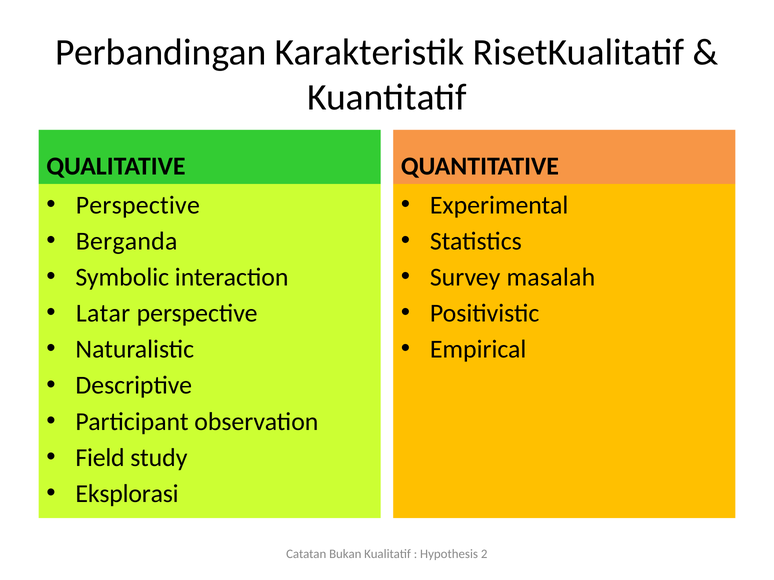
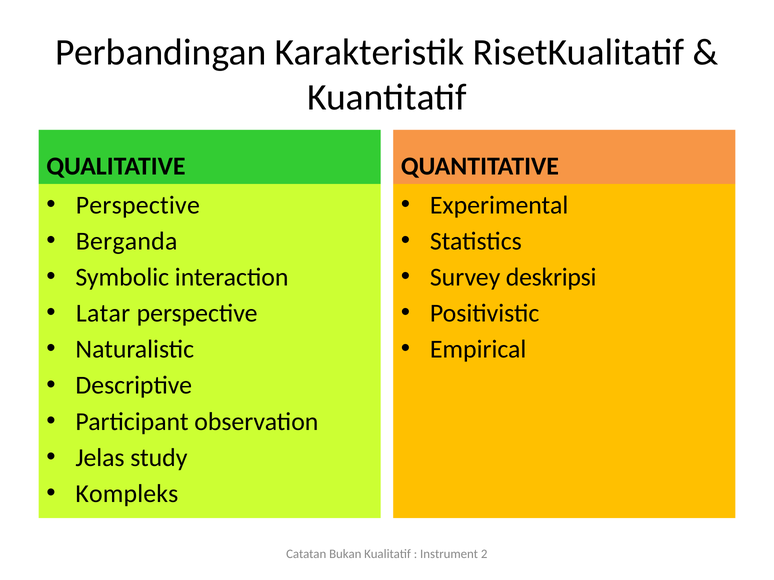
masalah: masalah -> deskripsi (551, 277)
Field: Field -> Jelas (100, 458)
Eksplorasi: Eksplorasi -> Kompleks (127, 494)
Hypothesis: Hypothesis -> Instrument (449, 554)
